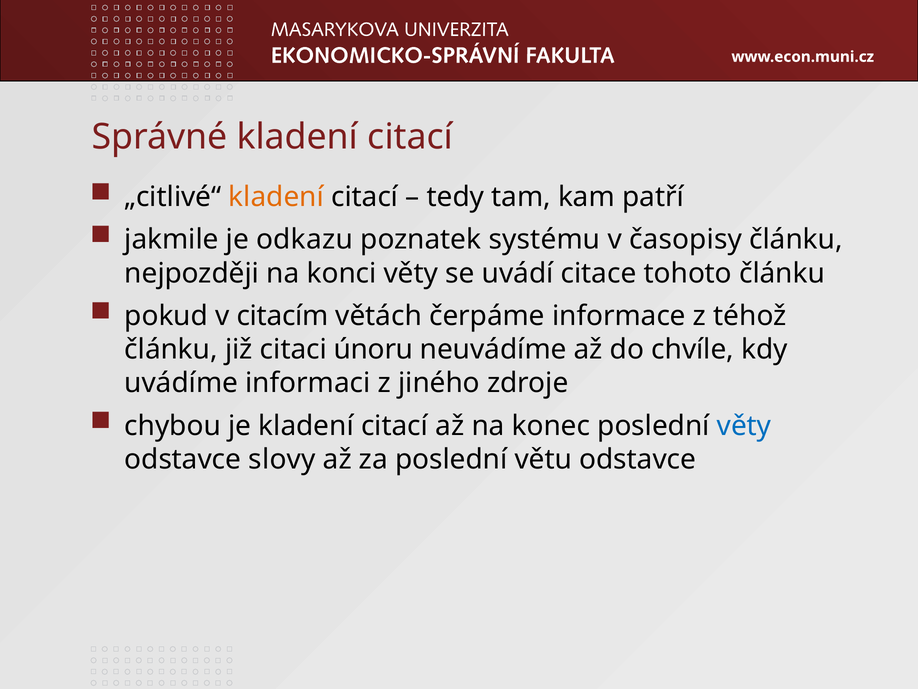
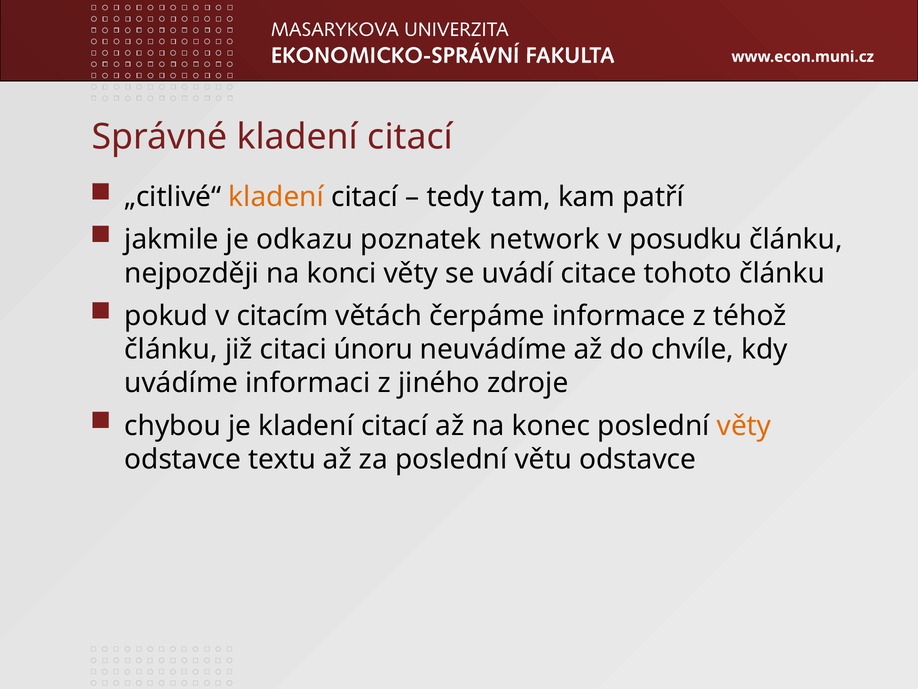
systému: systému -> network (544, 239)
časopisy: časopisy -> posudku (686, 239)
věty colour: blue -> orange (744, 425)
slovy: slovy -> textu (282, 459)
